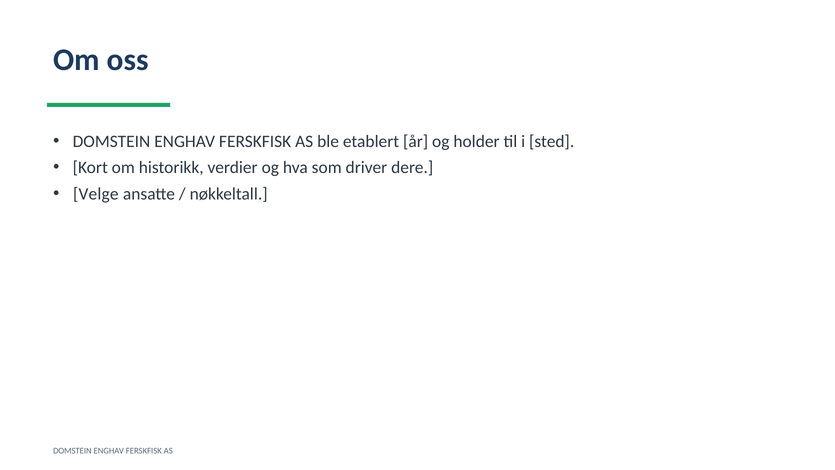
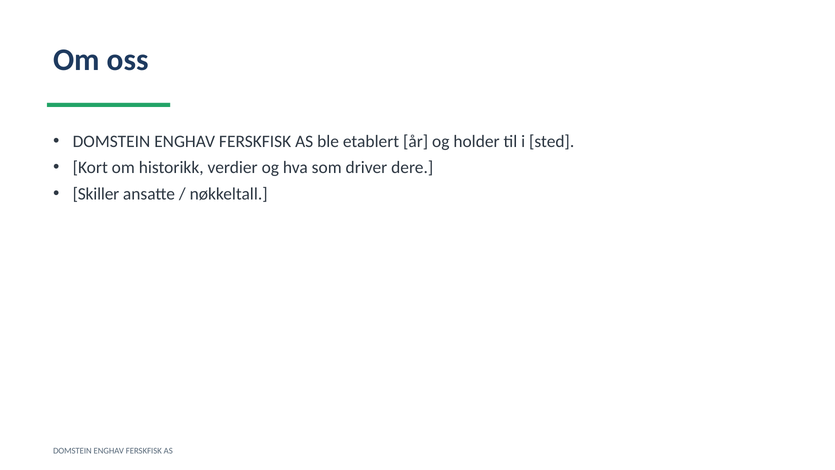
Velge: Velge -> Skiller (96, 194)
